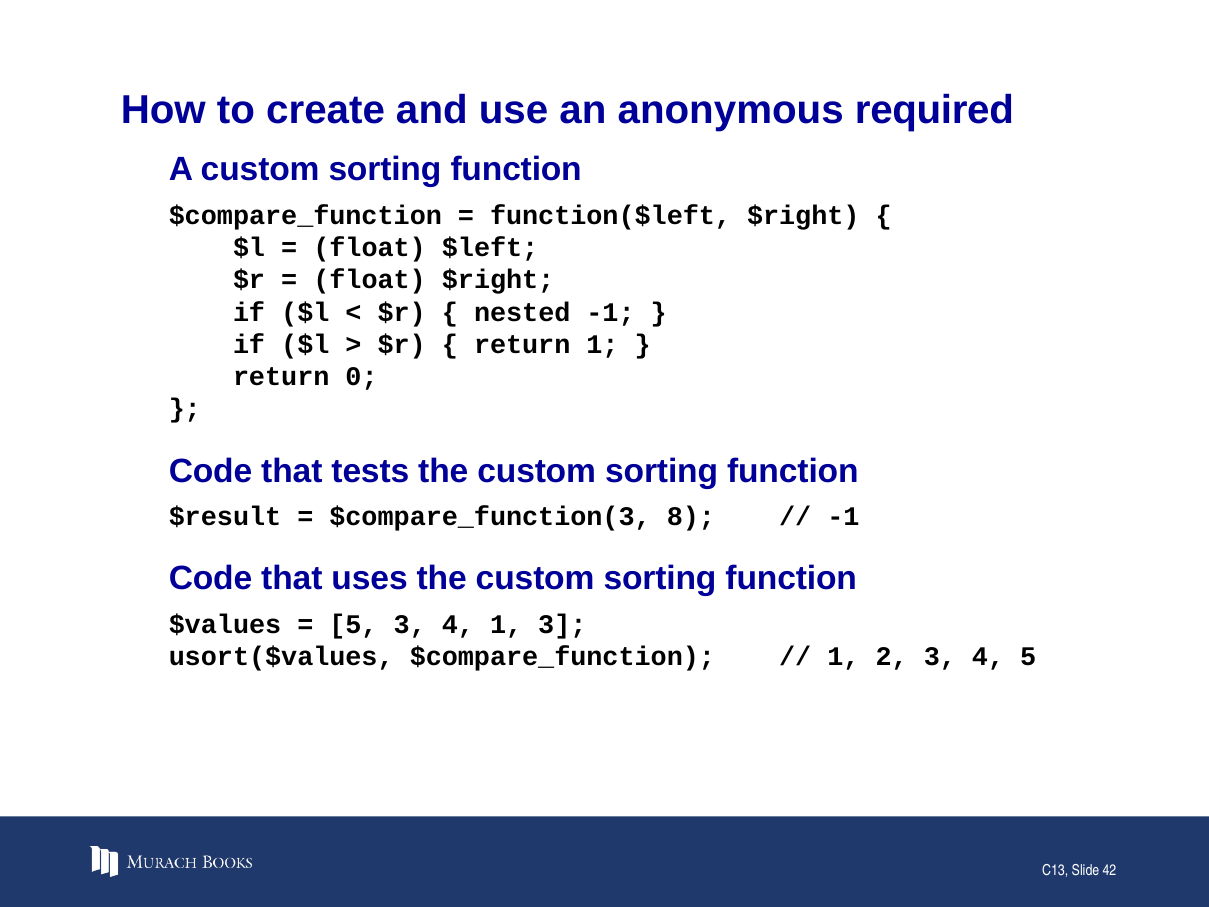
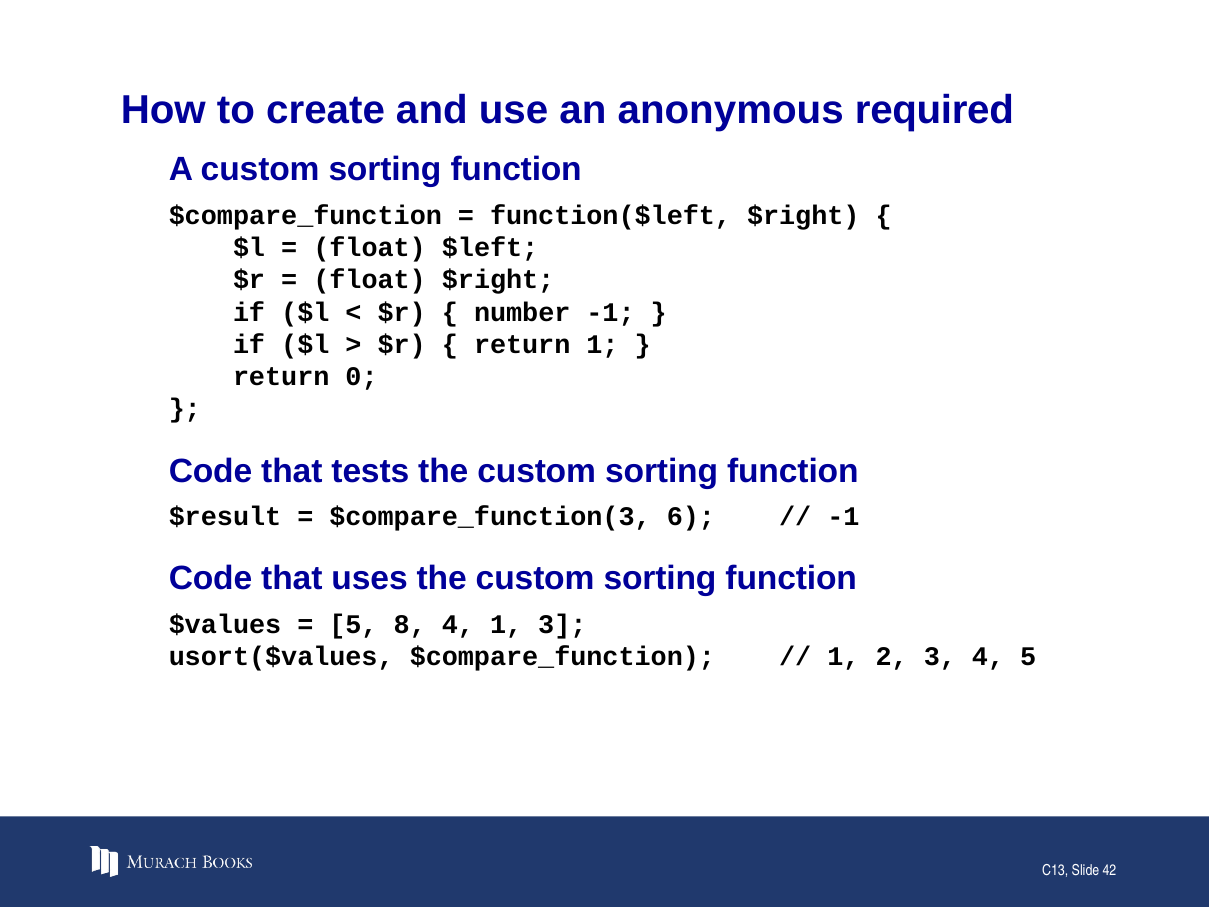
nested: nested -> number (522, 312)
8: 8 -> 6 (691, 517)
5 3: 3 -> 8 (410, 625)
